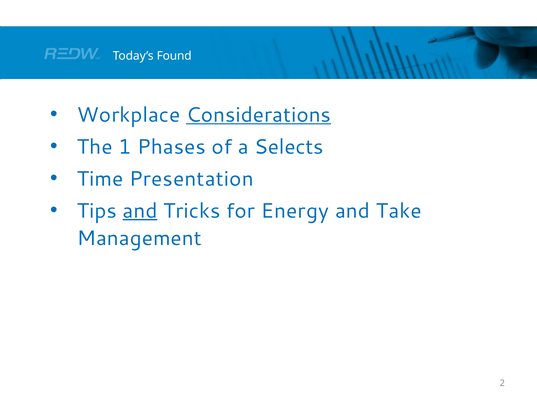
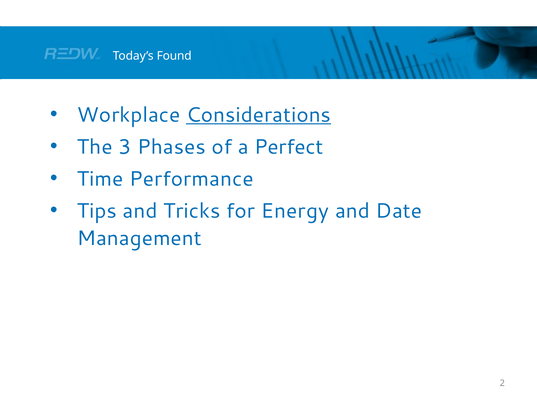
1: 1 -> 3 (125, 147)
Selects: Selects -> Perfect (289, 147)
Presentation: Presentation -> Performance (191, 179)
and underline: present -> none (140, 211)
Take: Take -> Date (399, 211)
